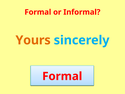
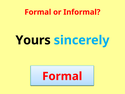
Yours colour: orange -> black (33, 40)
